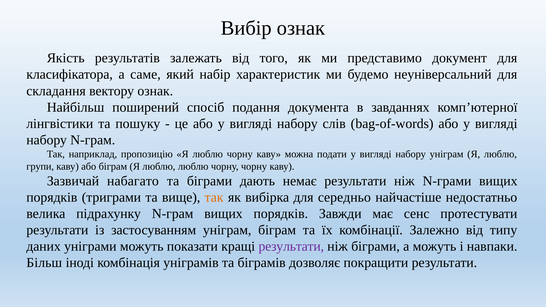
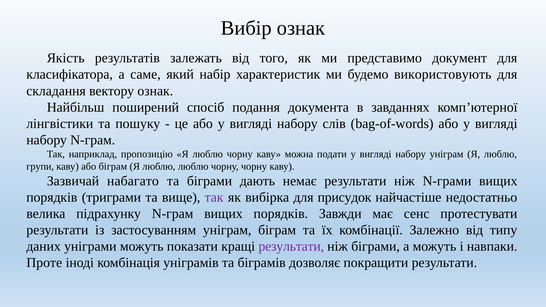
неуніверсальний: неуніверсальний -> використовують (443, 74)
так colour: orange -> purple (214, 197)
середньо: середньо -> присудок (345, 197)
Більш: Більш -> Проте (44, 263)
